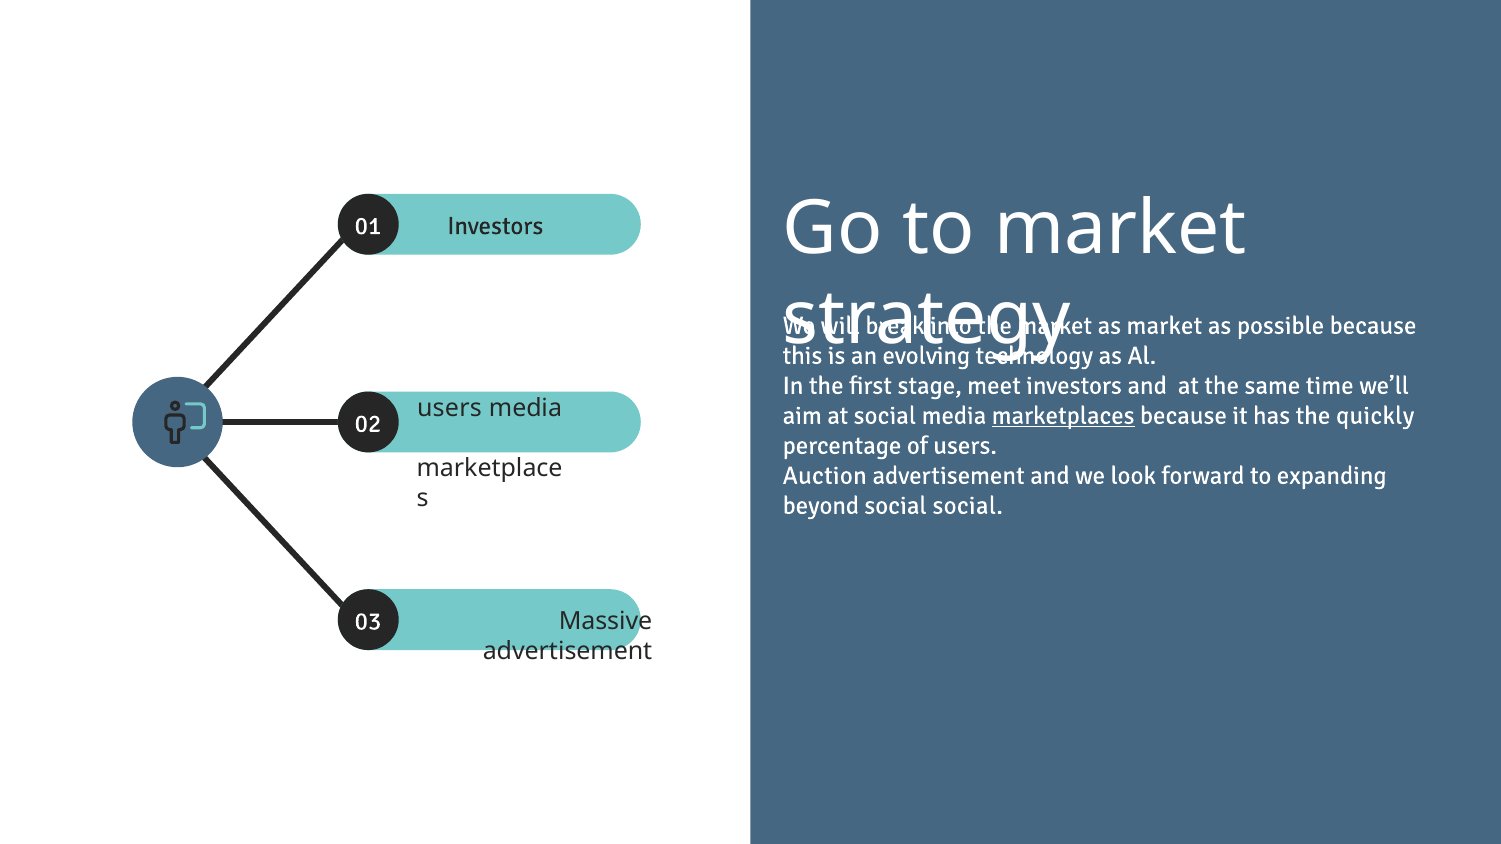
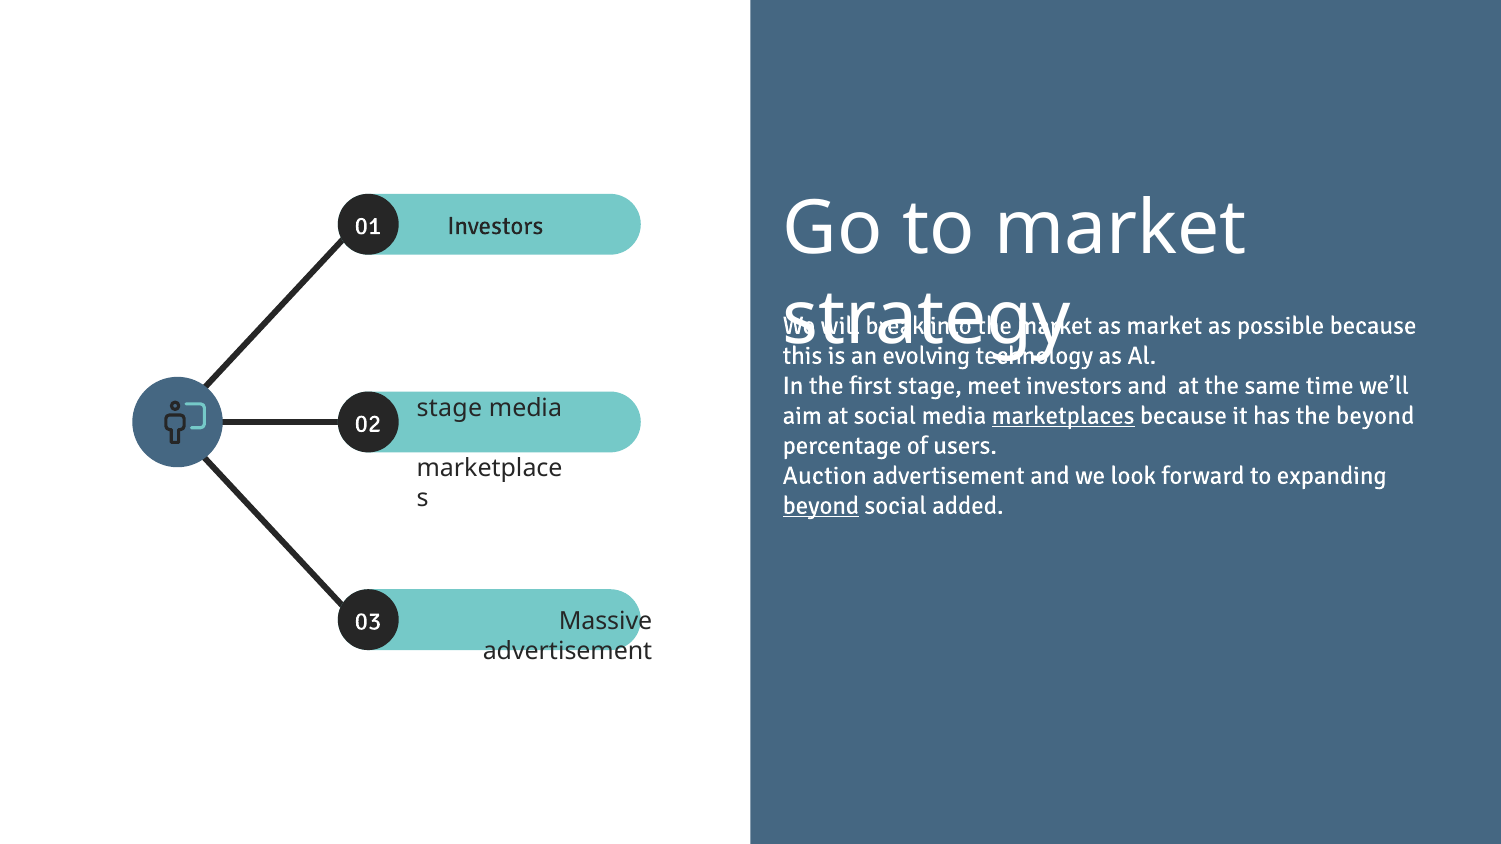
the quickly: quickly -> beyond (1375, 416)
02 users: users -> stage (449, 408)
beyond underline: none -> present (821, 506)
social social: social -> added (968, 506)
